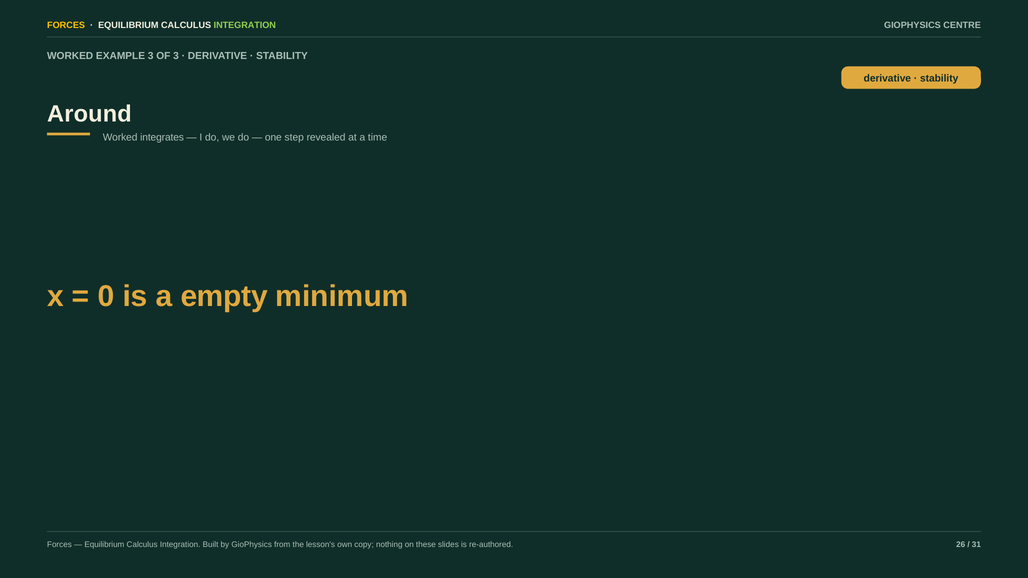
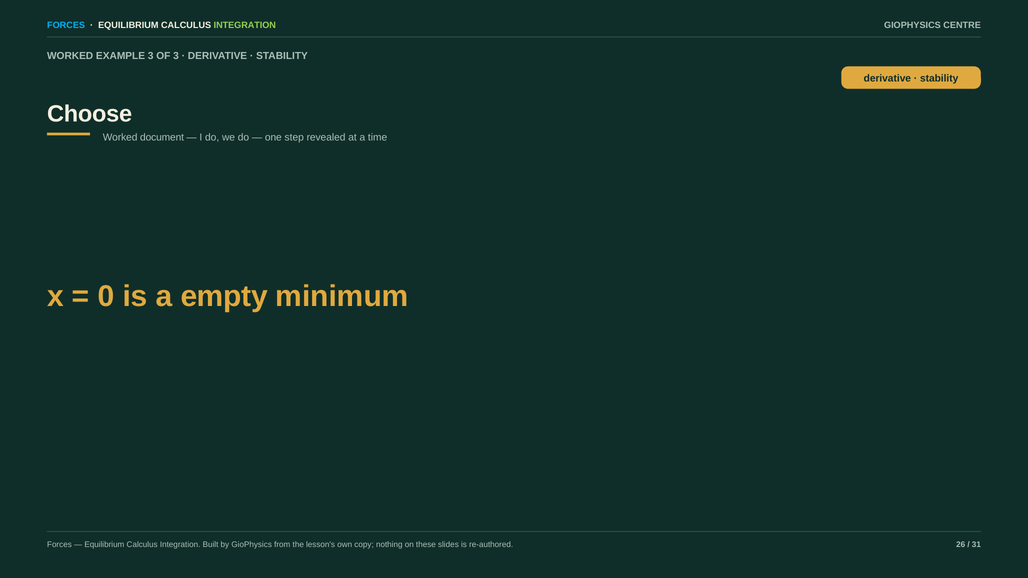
FORCES colour: yellow -> light blue (66, 25)
Around: Around -> Choose (90, 114)
integrates: integrates -> document (162, 137)
